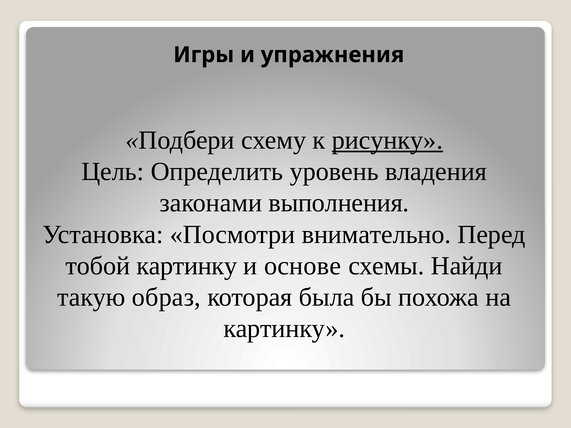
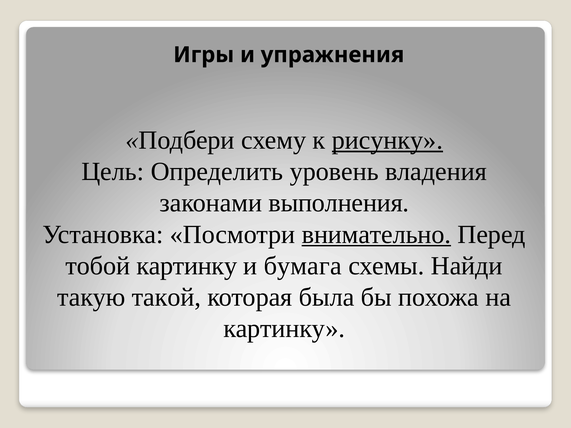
внимательно underline: none -> present (376, 235)
основе: основе -> бумага (303, 266)
образ: образ -> такой (166, 297)
